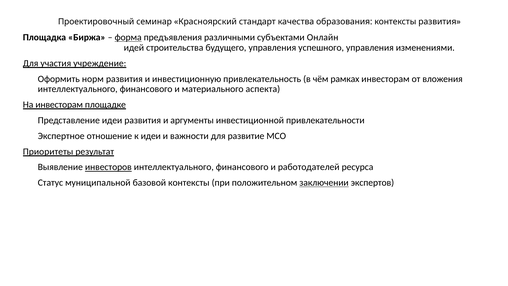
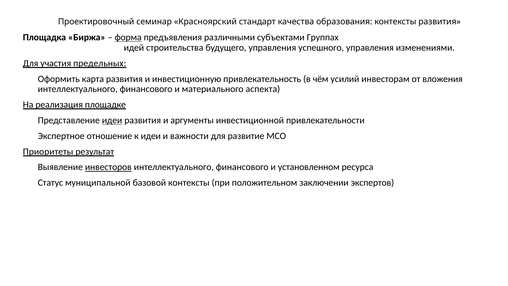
Онлайн: Онлайн -> Группах (323, 37)
учреждение: учреждение -> предельных (100, 63)
норм: норм -> карта (93, 79)
рамках: рамках -> усилий (345, 79)
На инвесторам: инвесторам -> реализация (59, 105)
идеи underline: none -> present (112, 120)
работодателей: работодателей -> установленном (309, 167)
заключении underline: present -> none (324, 183)
